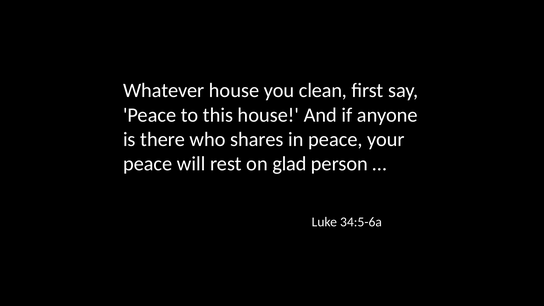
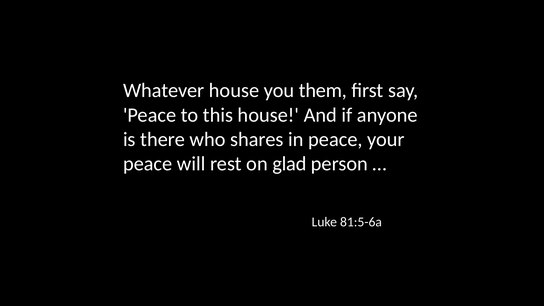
clean: clean -> them (323, 90)
34:5-6a: 34:5-6a -> 81:5-6a (361, 222)
